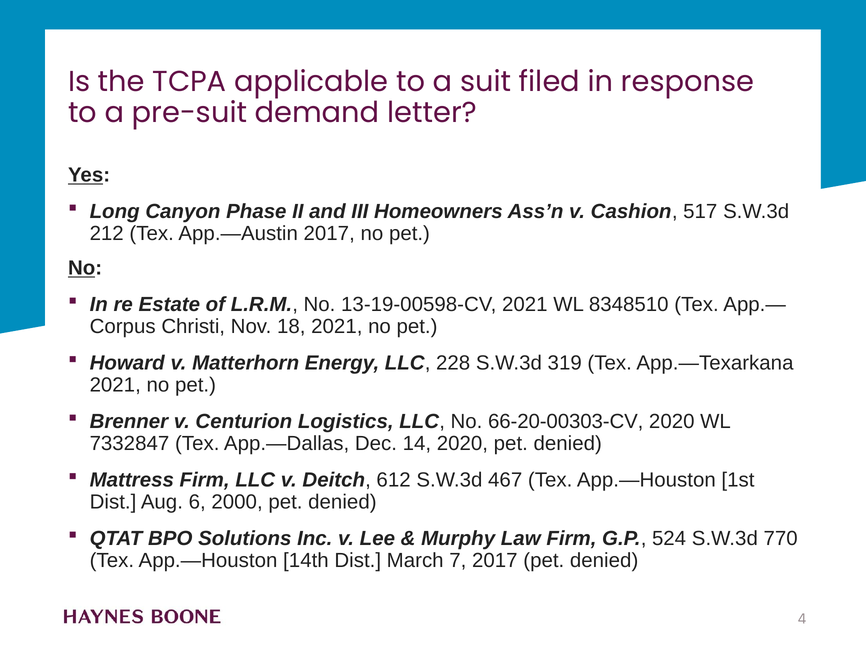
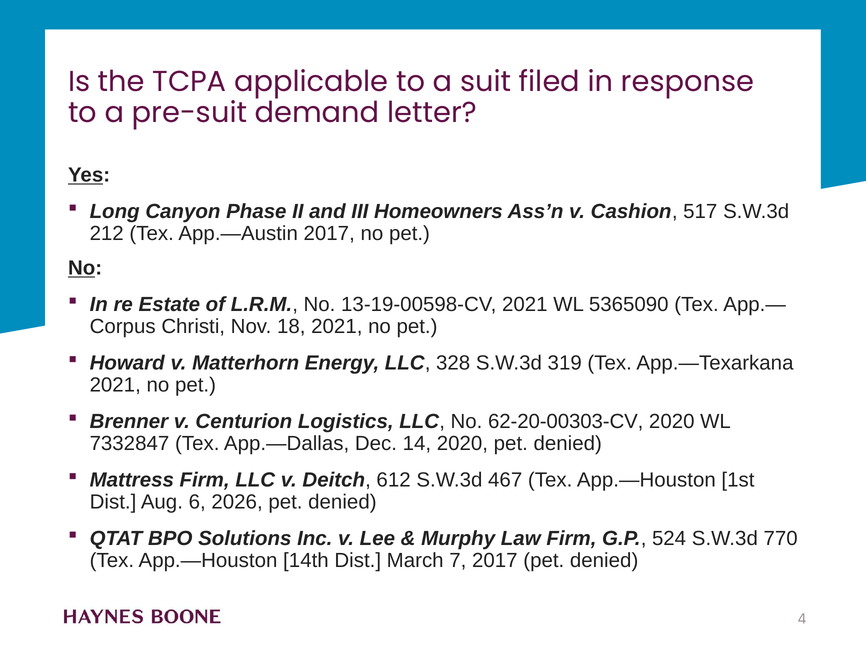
8348510: 8348510 -> 5365090 (629, 305)
228: 228 -> 328 (453, 363)
66-20-00303-CV: 66-20-00303-CV -> 62-20-00303-CV (566, 422)
2000: 2000 -> 2026 (237, 502)
